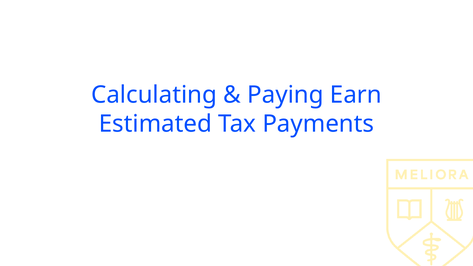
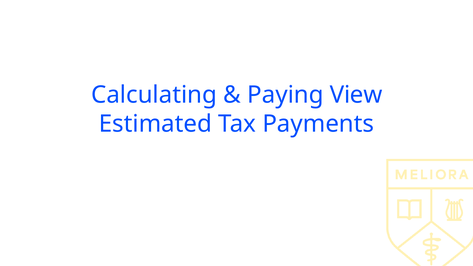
Earn: Earn -> View (356, 95)
